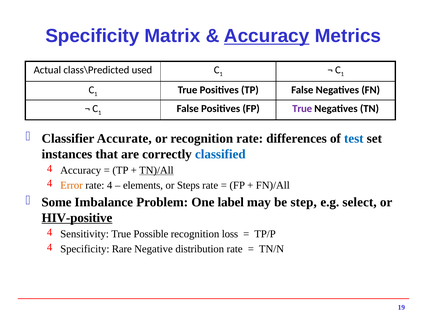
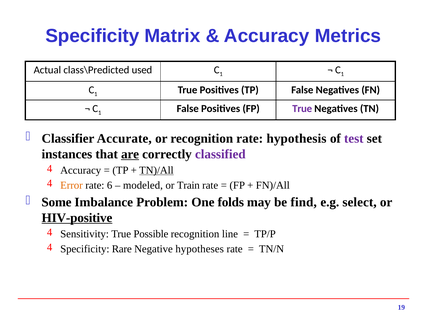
Accuracy underline: present -> none (267, 36)
differences: differences -> hypothesis (296, 139)
test colour: blue -> purple (354, 139)
are underline: none -> present (130, 154)
classified colour: blue -> purple (220, 154)
4: 4 -> 6 (110, 185)
elements: elements -> modeled (143, 185)
Steps: Steps -> Train (188, 185)
label: label -> folds (231, 202)
step: step -> find (304, 202)
loss: loss -> line (230, 234)
distribution: distribution -> hypotheses (200, 249)
